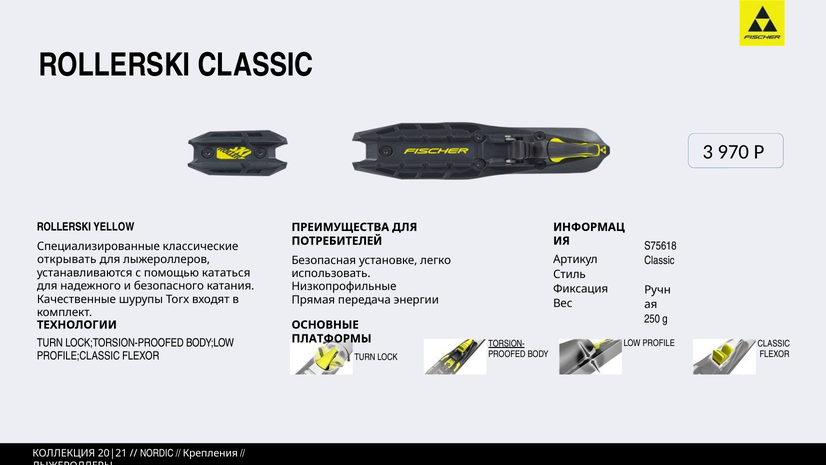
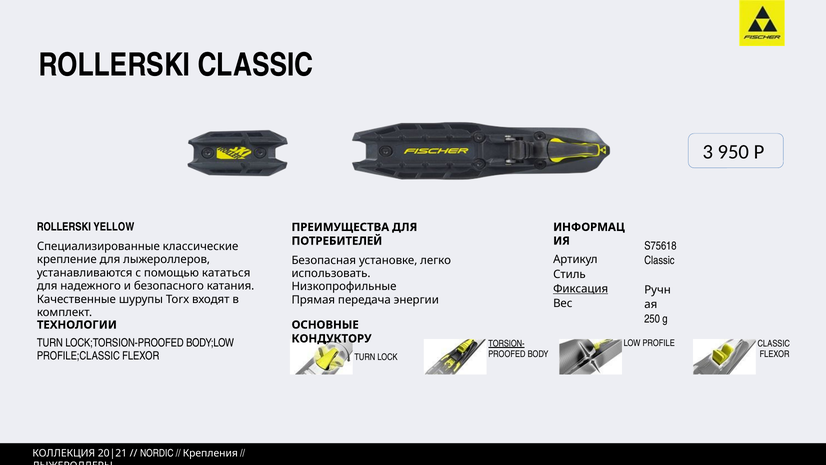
970: 970 -> 950 (733, 152)
открывать: открывать -> крепление (67, 259)
Фиксация underline: none -> present (581, 289)
ПЛАТФОРМЫ: ПЛАТФОРМЫ -> КОНДУКТОРУ (332, 338)
